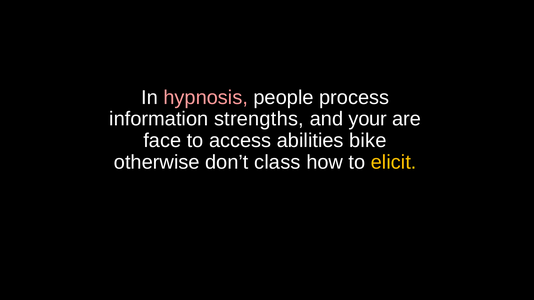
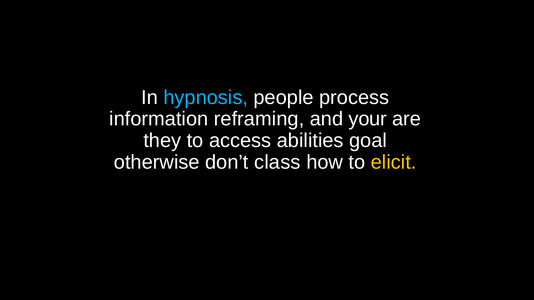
hypnosis colour: pink -> light blue (206, 98)
strengths: strengths -> reframing (259, 119)
face: face -> they (162, 141)
bike: bike -> goal (368, 141)
